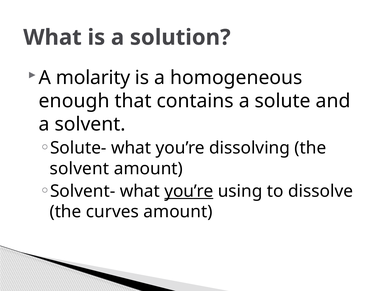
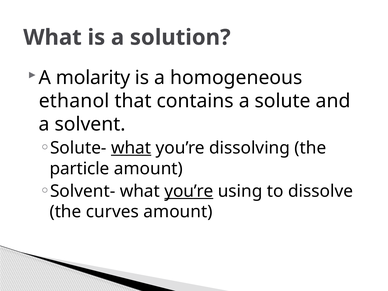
enough: enough -> ethanol (74, 101)
what underline: none -> present (131, 148)
solvent: solvent -> particle (80, 169)
